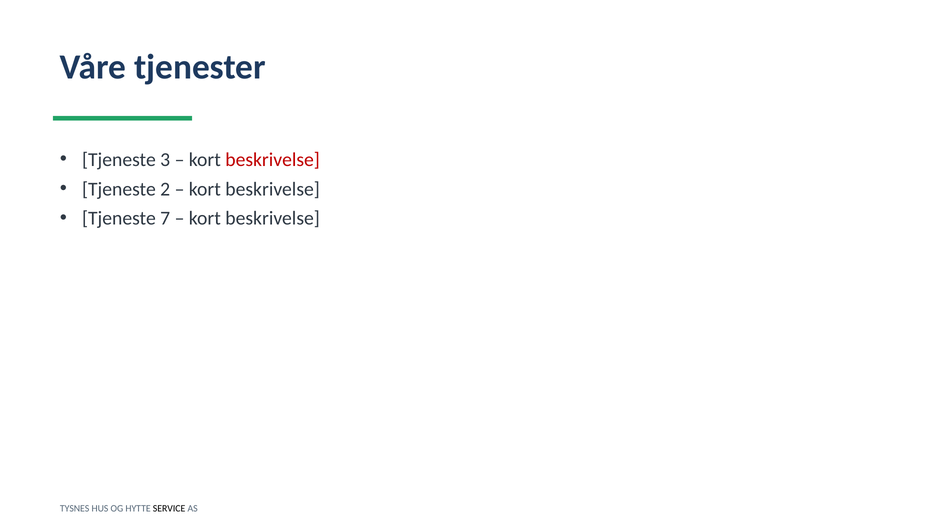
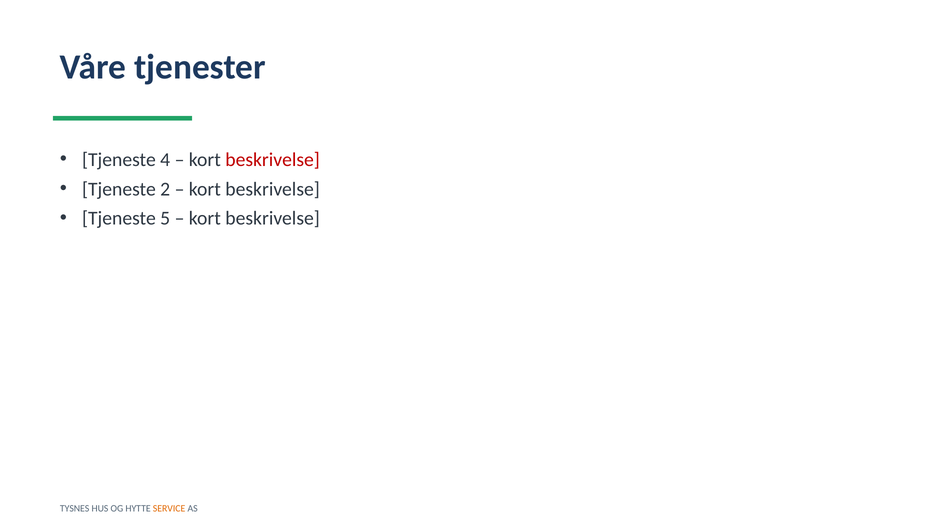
3: 3 -> 4 (165, 160)
7: 7 -> 5 (165, 218)
SERVICE colour: black -> orange (169, 508)
